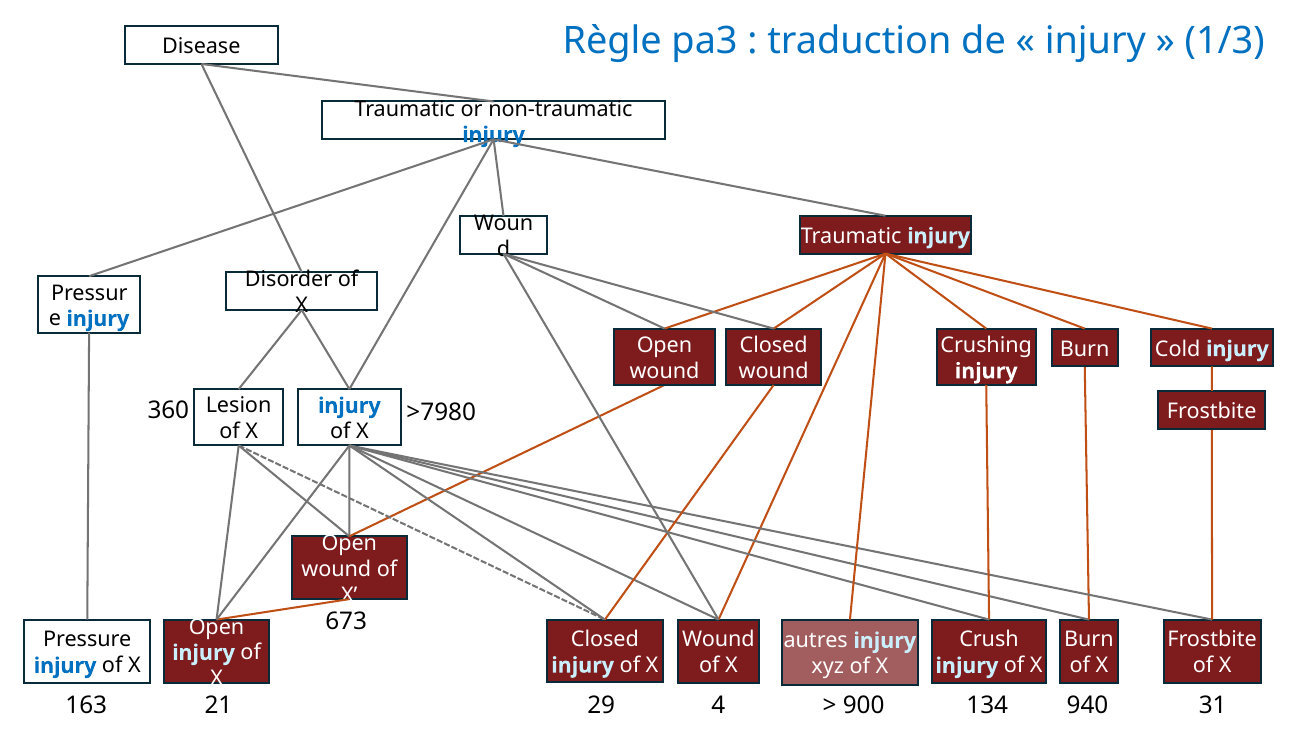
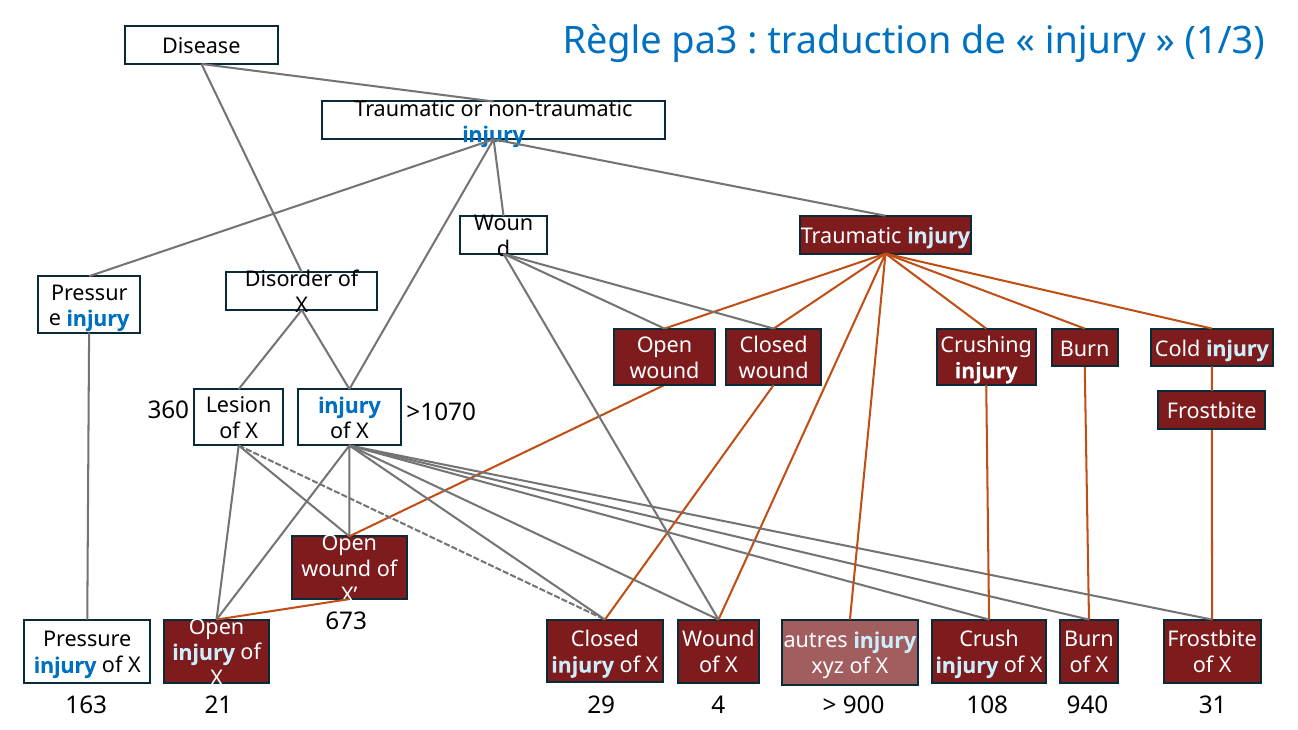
>7980: >7980 -> >1070 (441, 413)
134: 134 -> 108 (987, 706)
